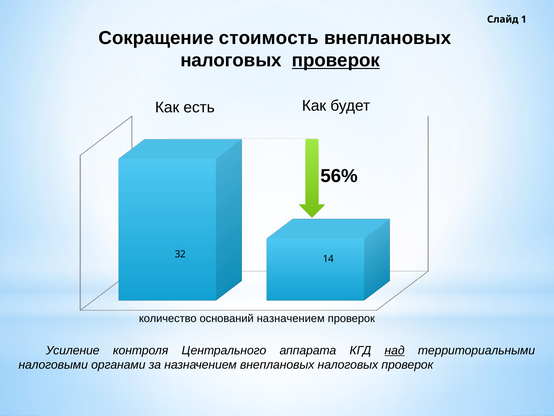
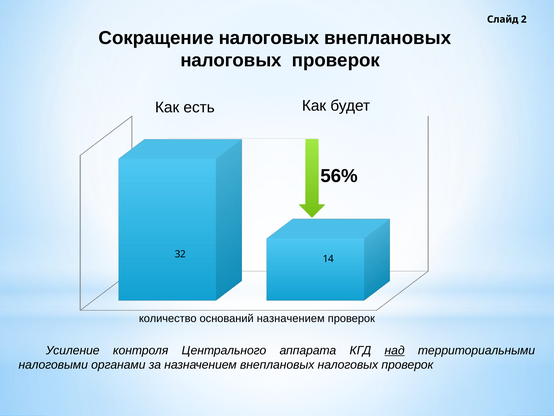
1: 1 -> 2 (524, 19)
Сокращение стоимость: стоимость -> налоговых (269, 38)
проверок underline: present -> none (336, 60)
